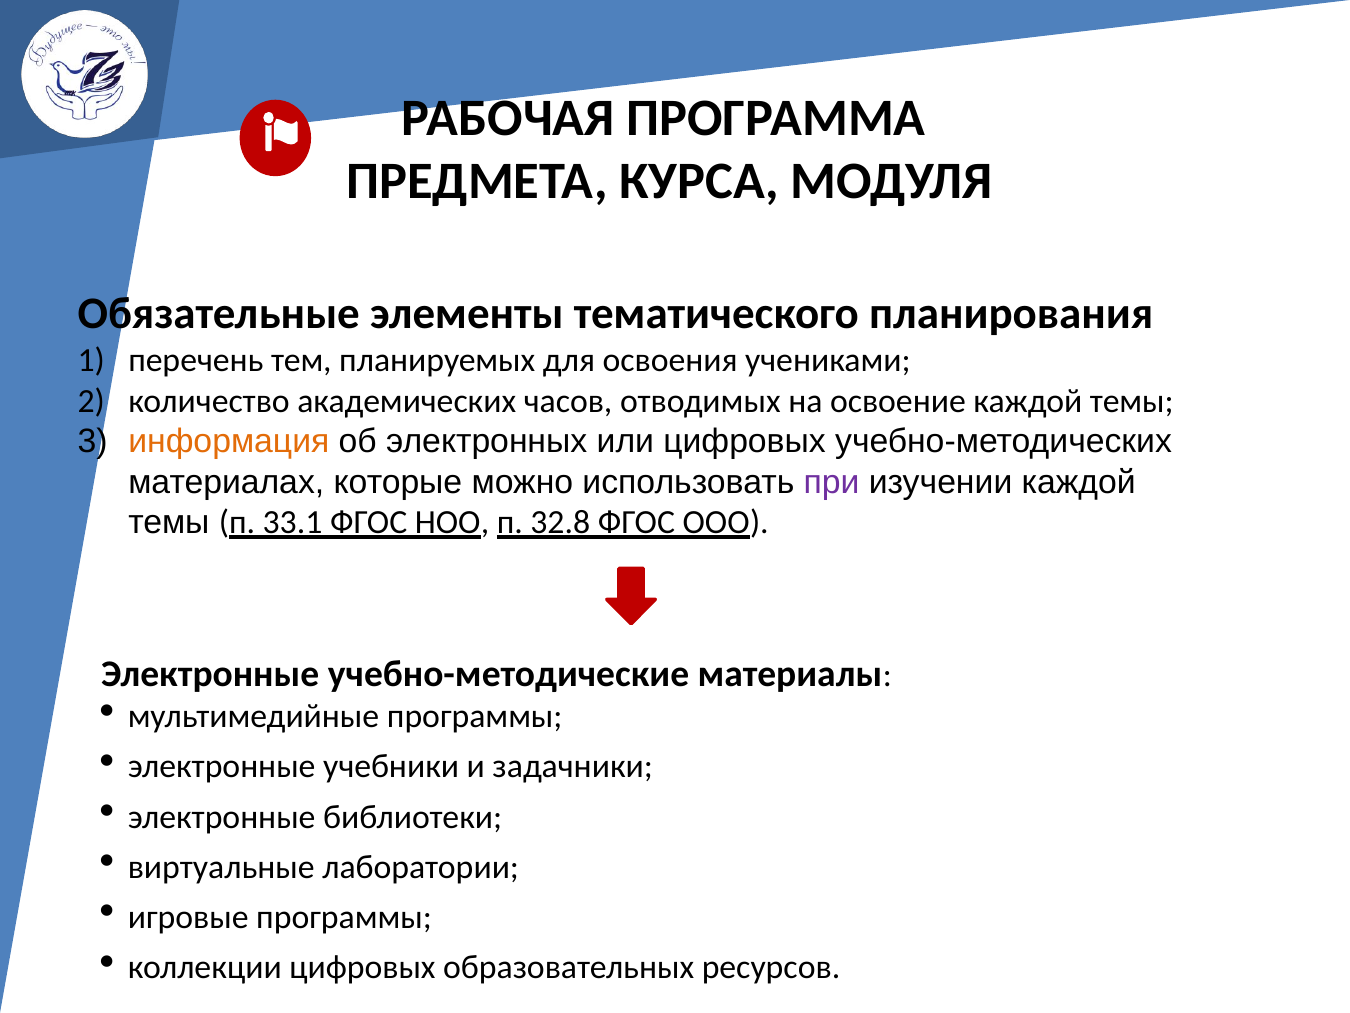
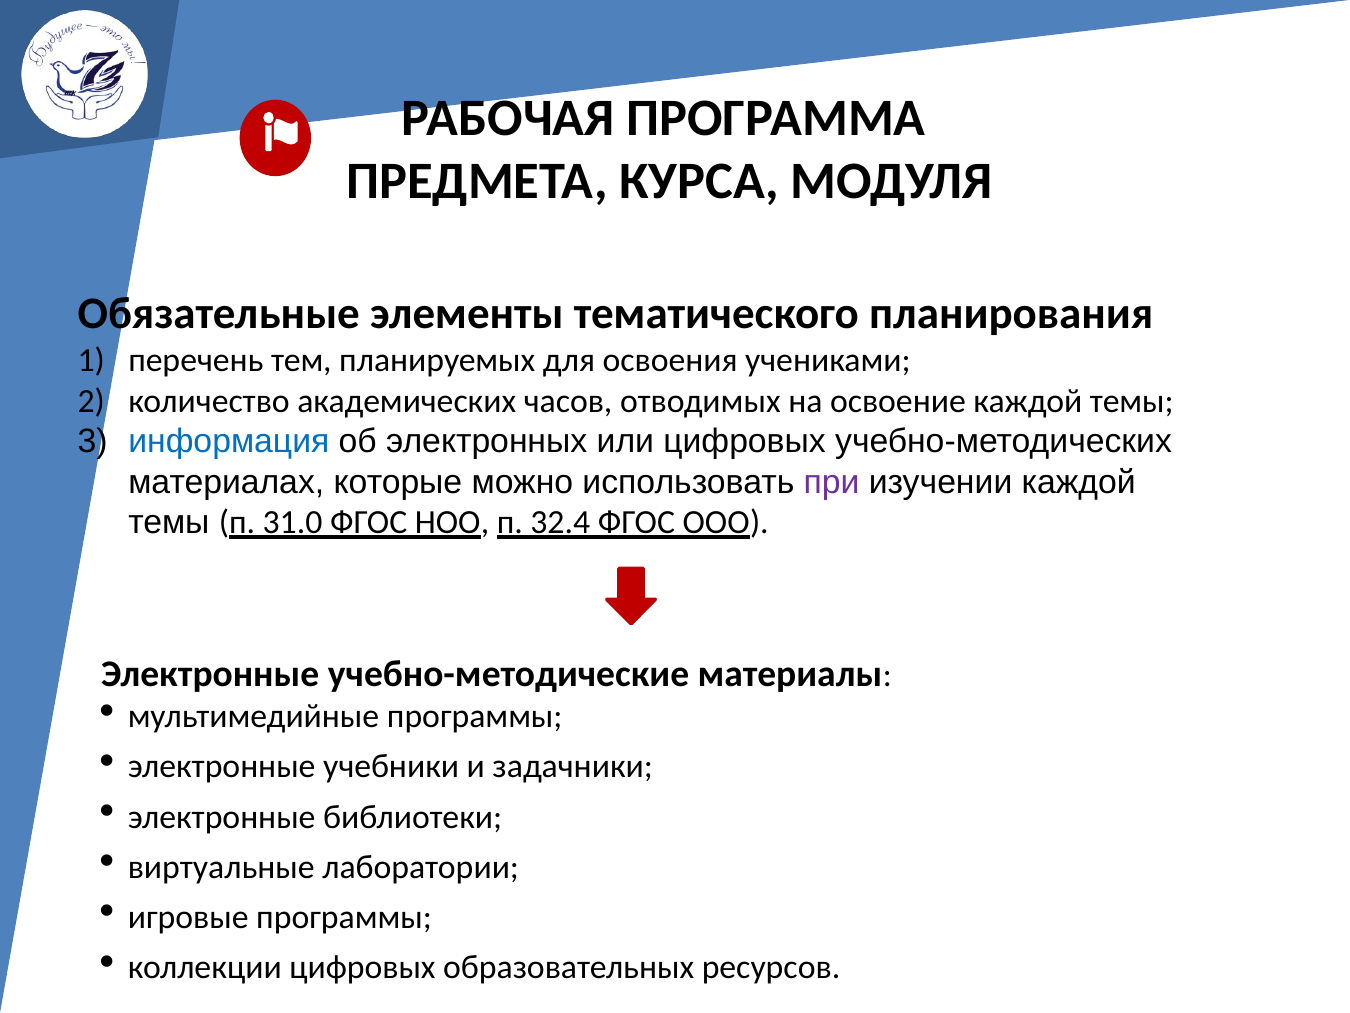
информация colour: orange -> blue (229, 441)
33.1: 33.1 -> 31.0 (293, 522)
32.8: 32.8 -> 32.4 (560, 522)
